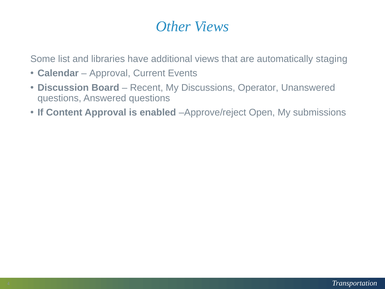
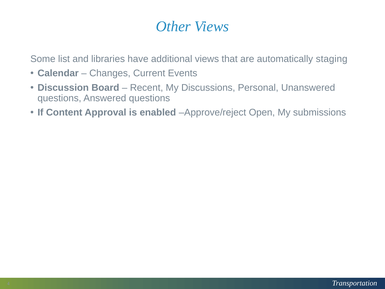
Approval: Approval -> Changes (110, 73)
Operator: Operator -> Personal (258, 88)
